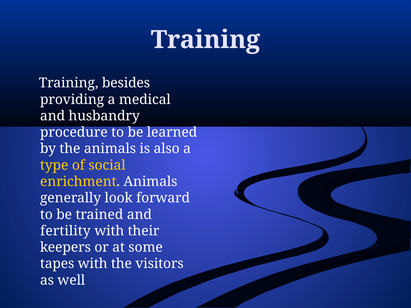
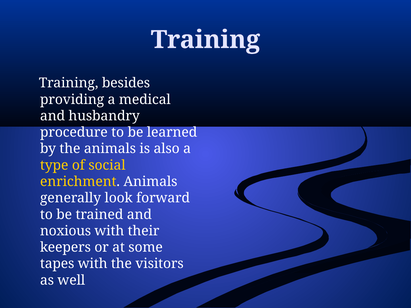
fertility: fertility -> noxious (66, 231)
